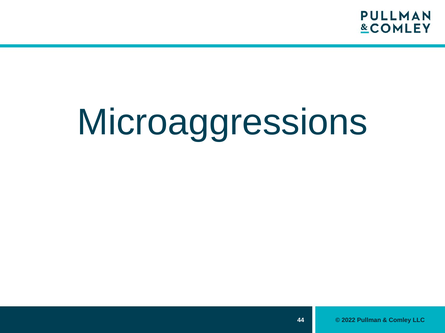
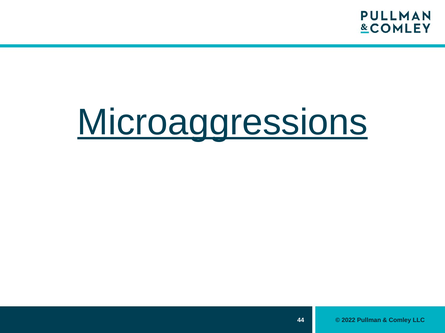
Microaggressions underline: none -> present (222, 123)
